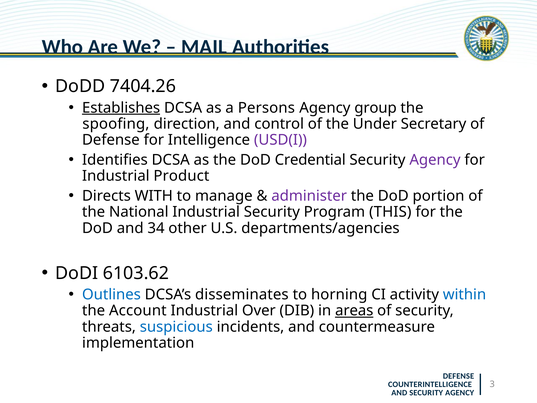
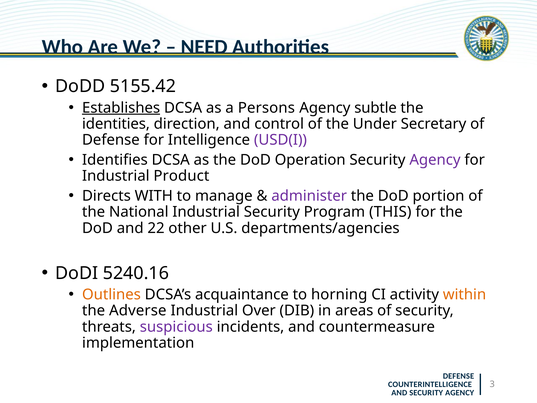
MAIL: MAIL -> NEED (204, 47)
7404.26: 7404.26 -> 5155.42 (143, 86)
group: group -> subtle (376, 108)
spoofing: spoofing -> identities (116, 124)
Credential: Credential -> Operation (310, 160)
34: 34 -> 22 (156, 228)
6103.62: 6103.62 -> 5240.16 (136, 273)
Outlines colour: blue -> orange (111, 294)
disseminates: disseminates -> acquaintance (242, 294)
within colour: blue -> orange (465, 294)
Account: Account -> Adverse (138, 311)
areas underline: present -> none (354, 311)
suspicious colour: blue -> purple (176, 327)
